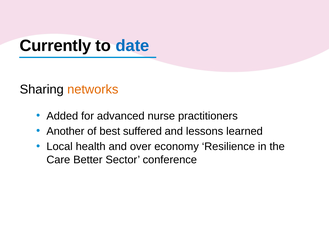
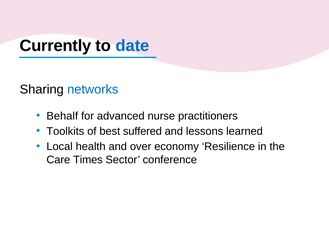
networks colour: orange -> blue (93, 90)
Added: Added -> Behalf (62, 116)
Another: Another -> Toolkits (65, 132)
Better: Better -> Times (88, 160)
